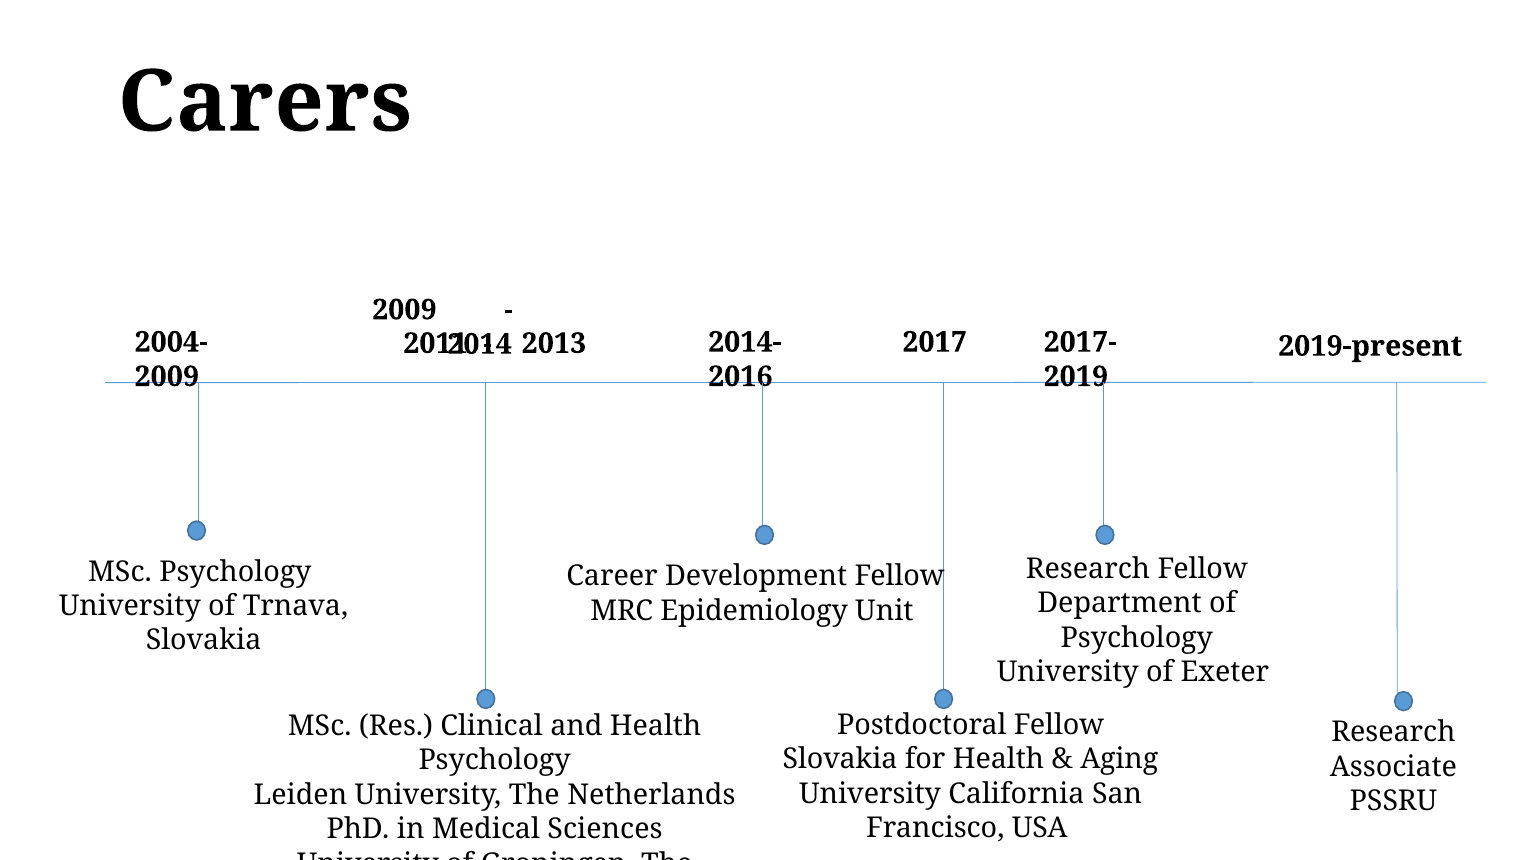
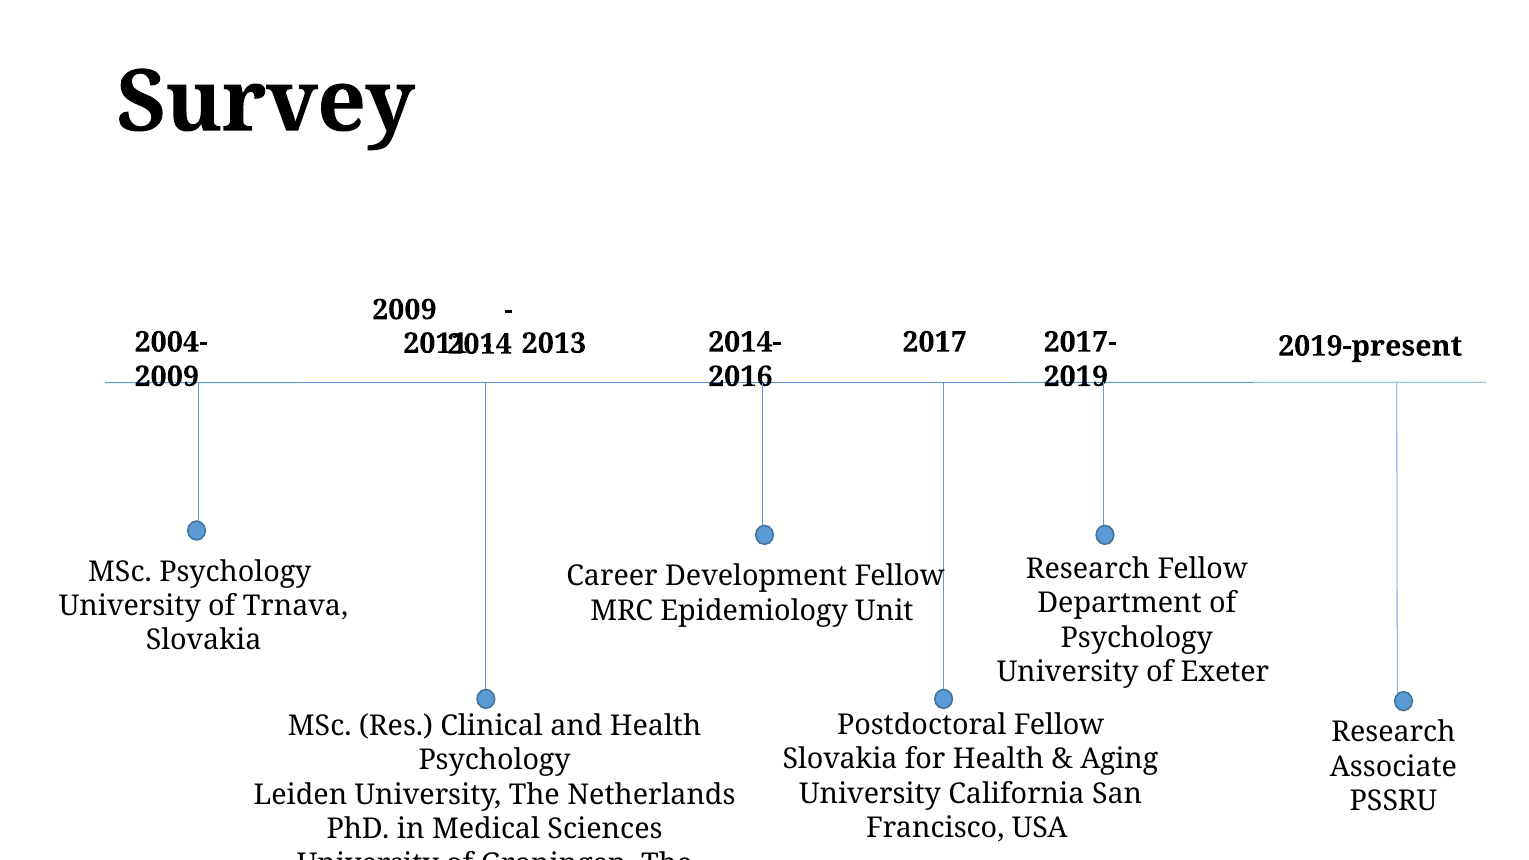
Carers: Carers -> Survey (266, 102)
